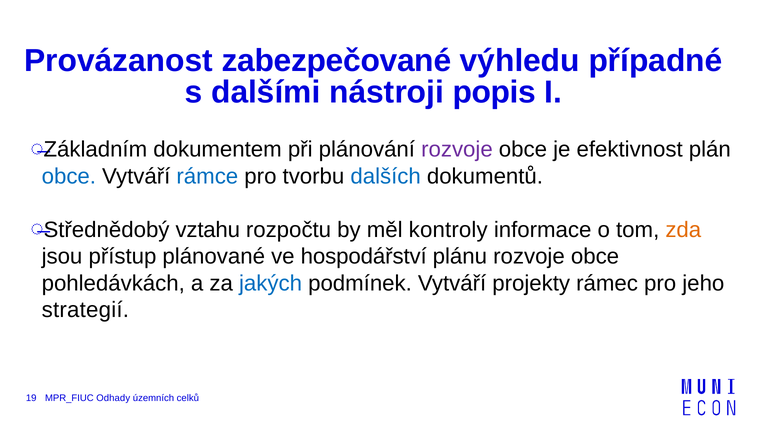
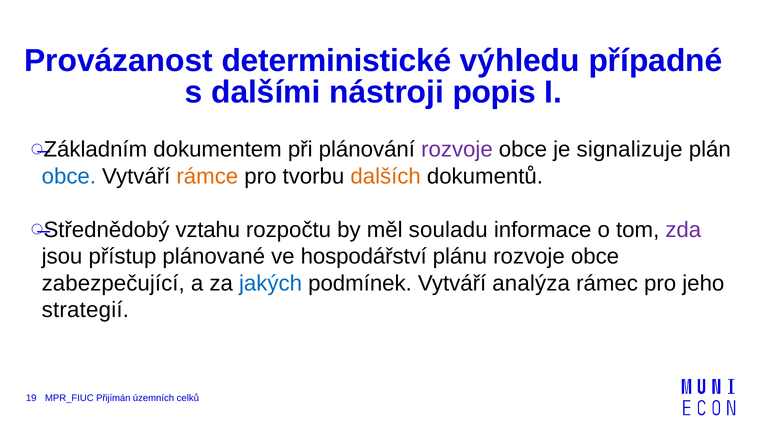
zabezpečované: zabezpečované -> deterministické (336, 61)
efektivnost: efektivnost -> signalizuje (630, 150)
rámce colour: blue -> orange (207, 176)
dalších colour: blue -> orange (386, 176)
kontroly: kontroly -> souladu (448, 230)
zda colour: orange -> purple (683, 230)
pohledávkách: pohledávkách -> zabezpečující (113, 283)
projekty: projekty -> analýza (531, 283)
Odhady: Odhady -> Přijímán (113, 398)
